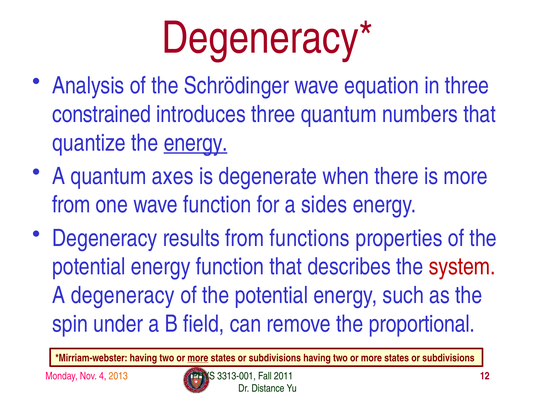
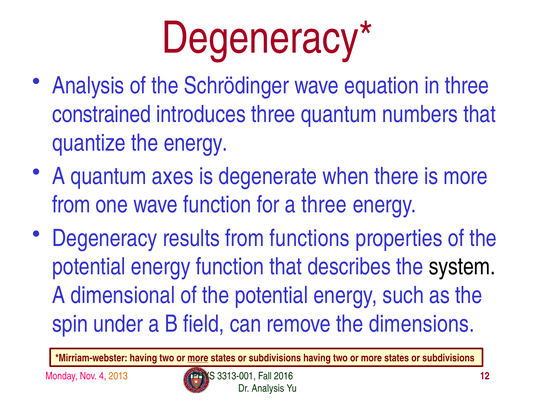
energy underline: present -> none (196, 143)
a sides: sides -> three (324, 204)
system colour: red -> black (462, 266)
A degeneracy: degeneracy -> dimensional (123, 295)
proportional: proportional -> dimensions (422, 323)
2011: 2011 -> 2016 (283, 375)
Dr Distance: Distance -> Analysis (268, 388)
